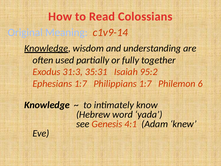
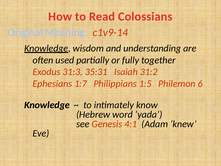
95:2: 95:2 -> 31:2 (149, 72)
Philippians 1:7: 1:7 -> 1:5 (145, 84)
